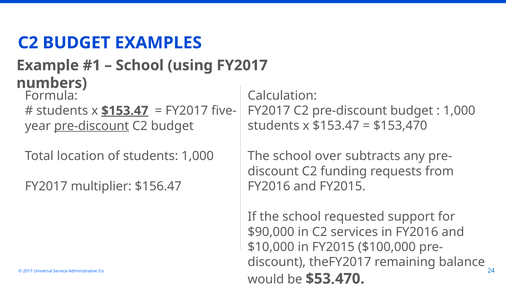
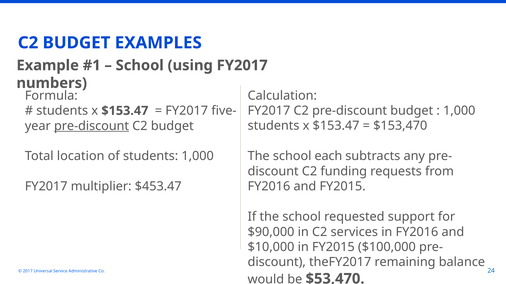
$153.47 underline: present -> none (125, 111)
over: over -> each (328, 156)
$156.47: $156.47 -> $453.47 (158, 187)
